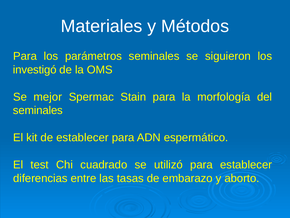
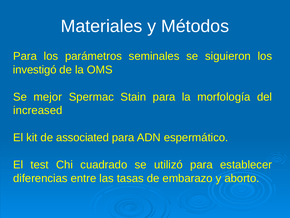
seminales: seminales -> increased (38, 110)
de establecer: establecer -> associated (83, 137)
